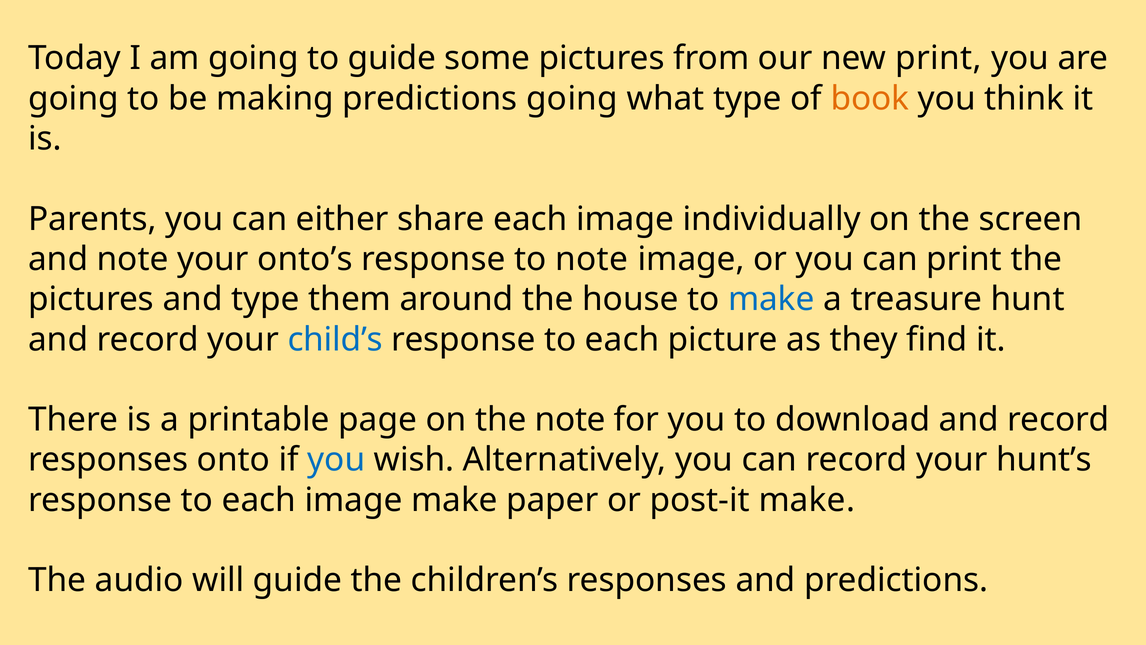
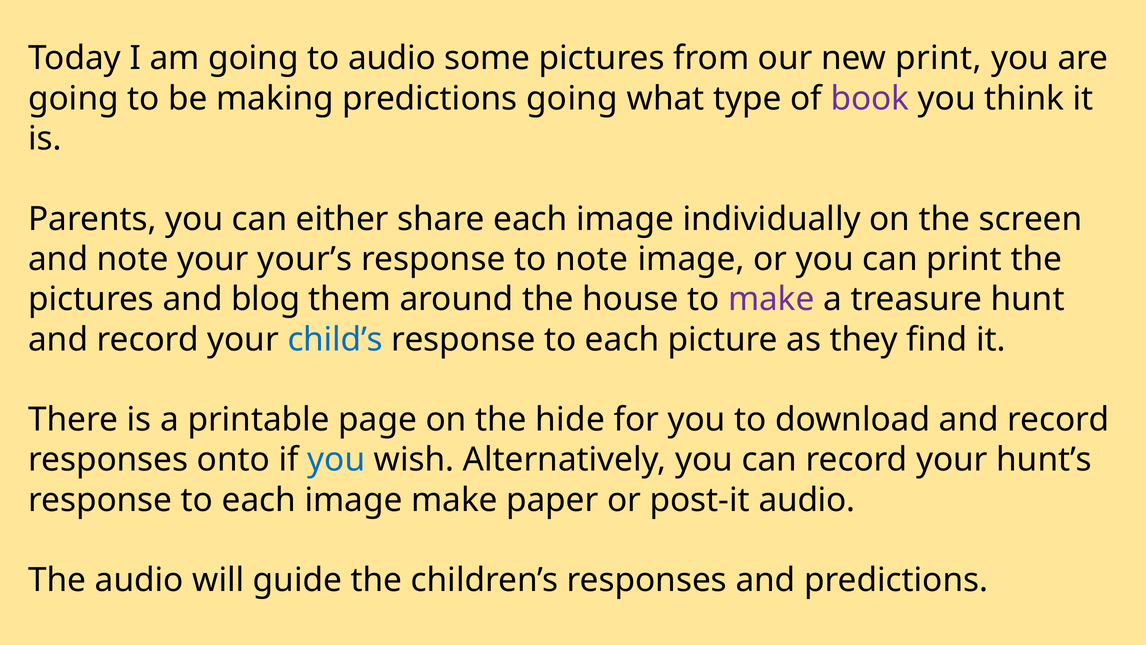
to guide: guide -> audio (392, 58)
book colour: orange -> purple (870, 98)
onto’s: onto’s -> your’s (305, 259)
and type: type -> blog (266, 299)
make colour: blue -> purple (771, 299)
the note: note -> hide (570, 420)
post-it make: make -> audio (807, 500)
